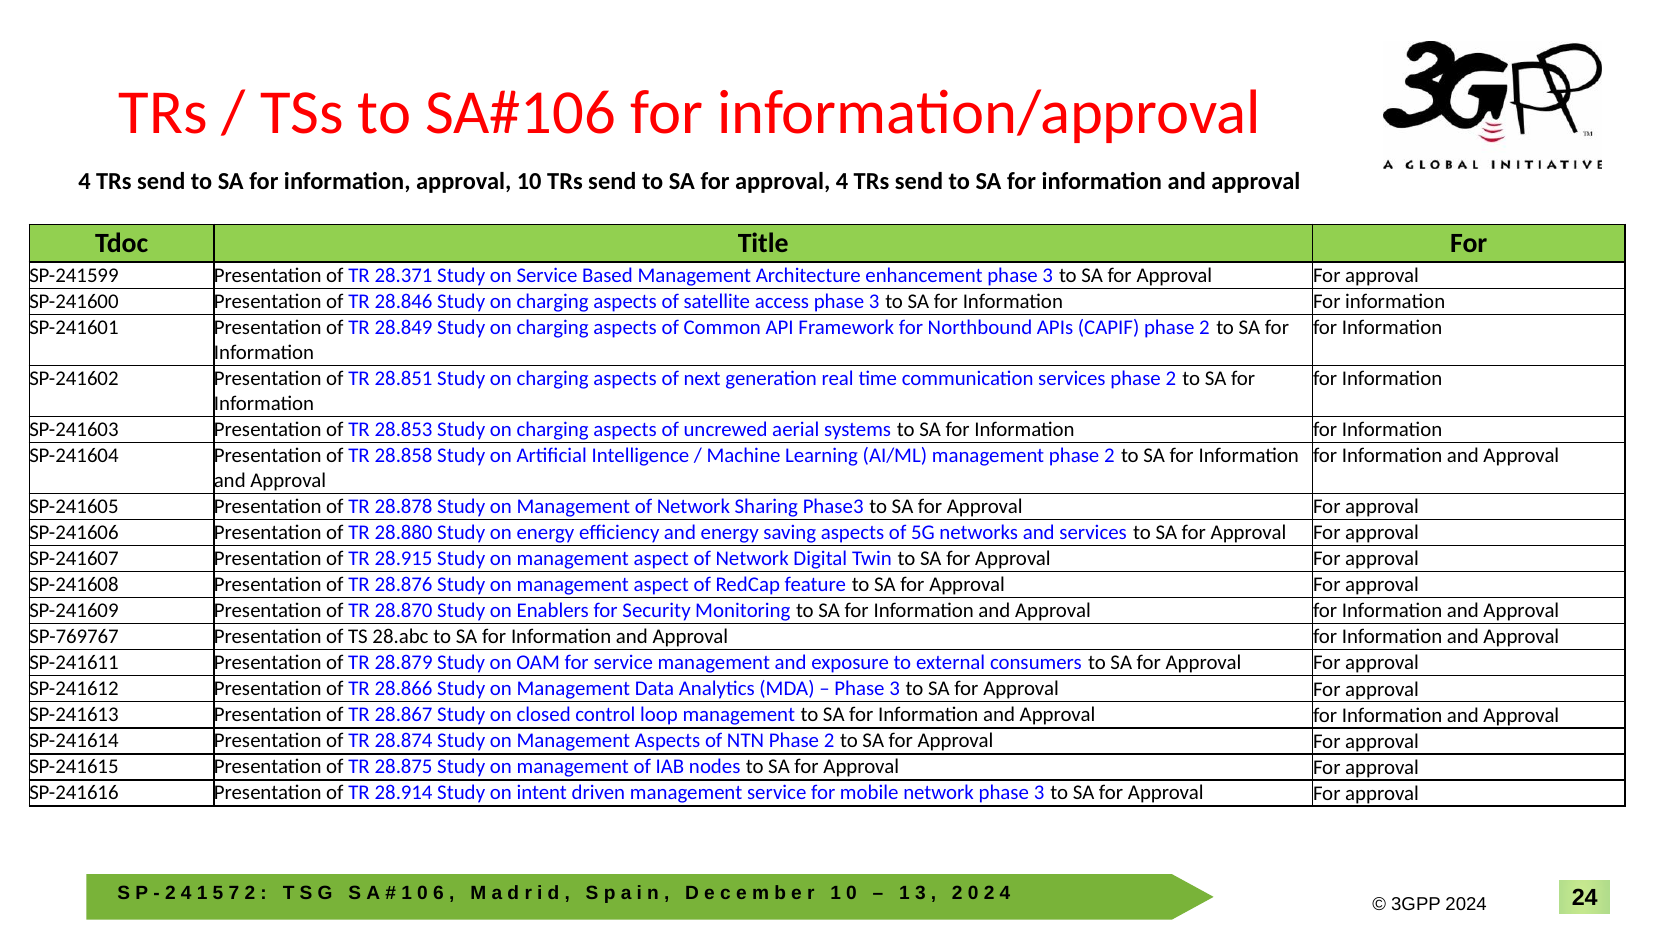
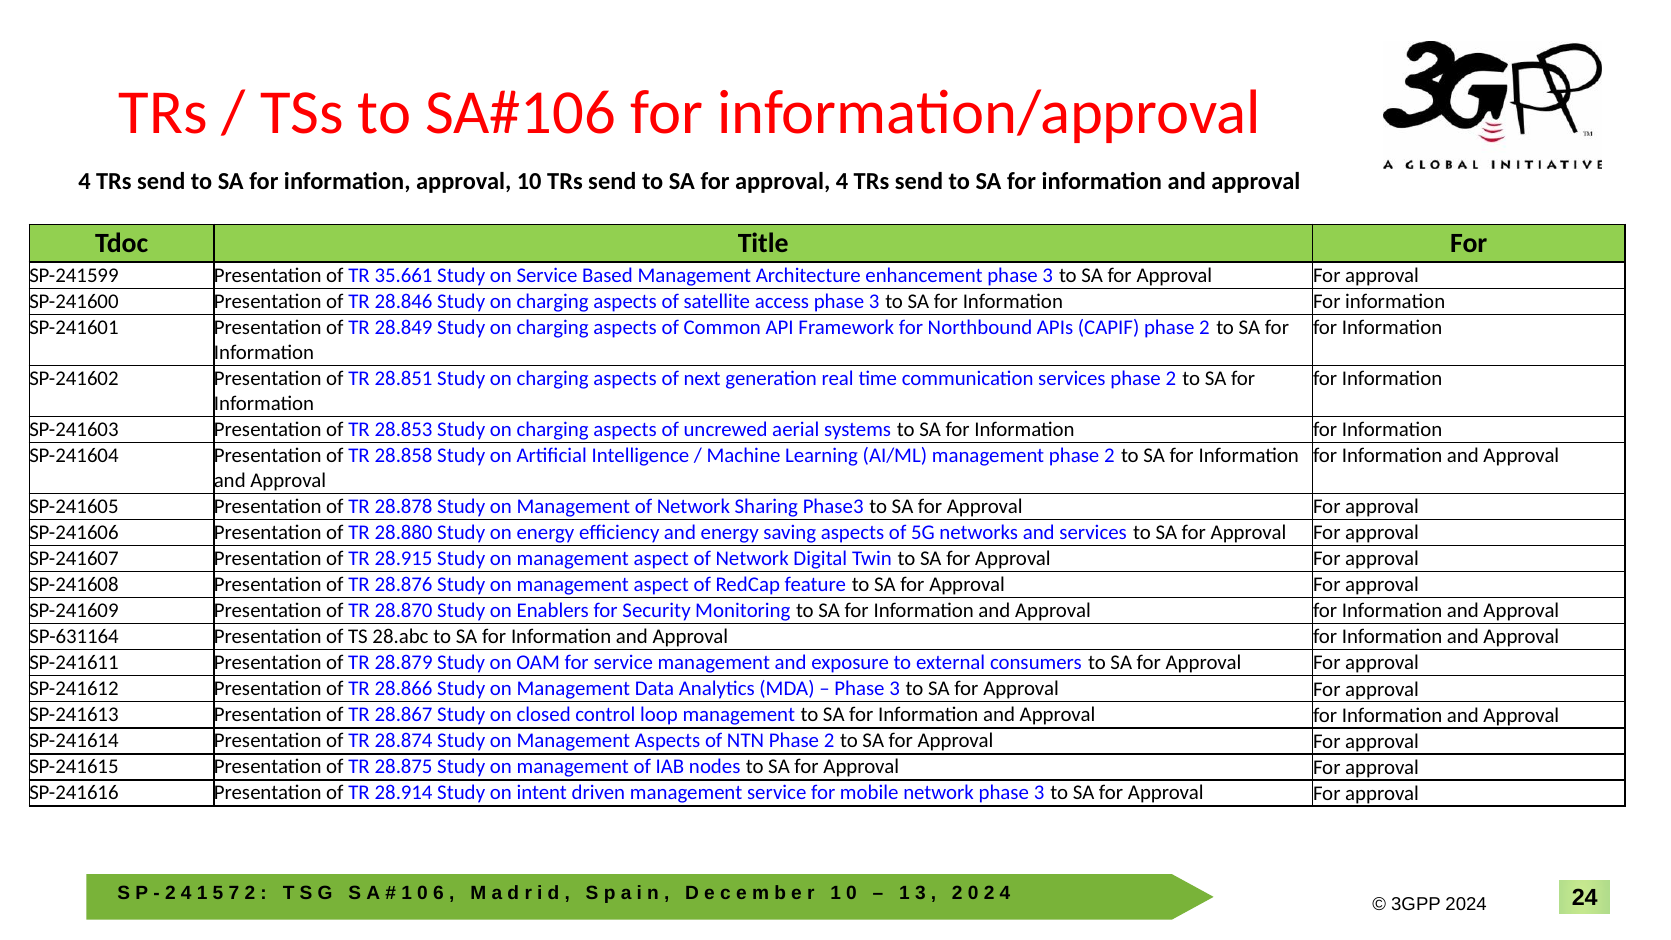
28.371: 28.371 -> 35.661 (404, 275)
SP-769767: SP-769767 -> SP-631164 (74, 636)
